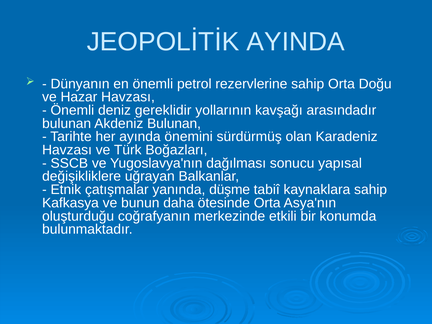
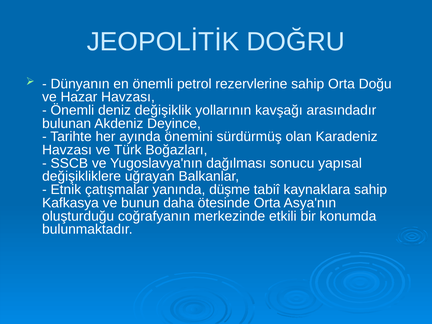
AYINDA: AYINDA -> DOĞRU (296, 42)
gereklidir: gereklidir -> değişiklik (163, 110)
Akdeniz Bulunan: Bulunan -> Deyince (174, 124)
